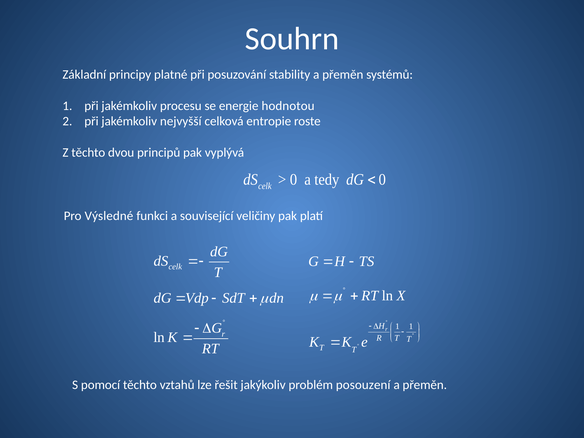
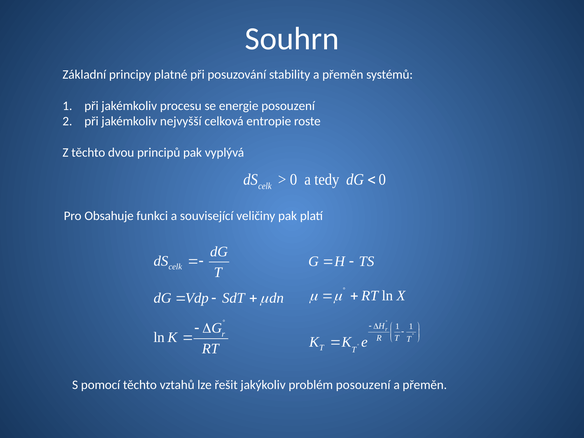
energie hodnotou: hodnotou -> posouzení (288, 106)
Výsledné: Výsledné -> Obsahuje (109, 216)
